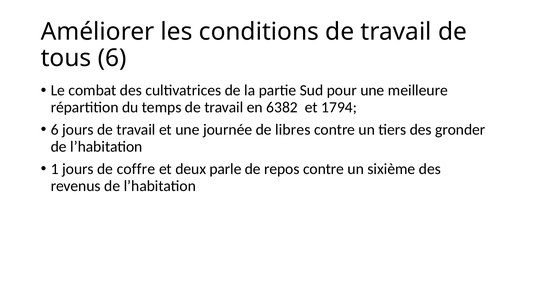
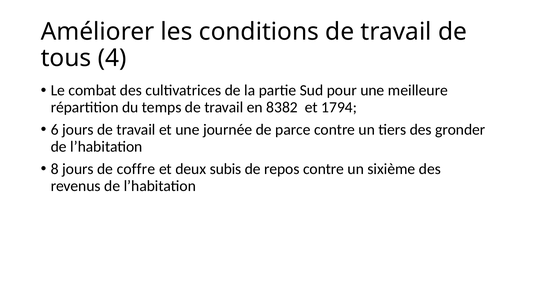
tous 6: 6 -> 4 (112, 58)
6382: 6382 -> 8382 (282, 107)
libres: libres -> parce (293, 130)
1: 1 -> 8 (55, 169)
parle: parle -> subis (226, 169)
